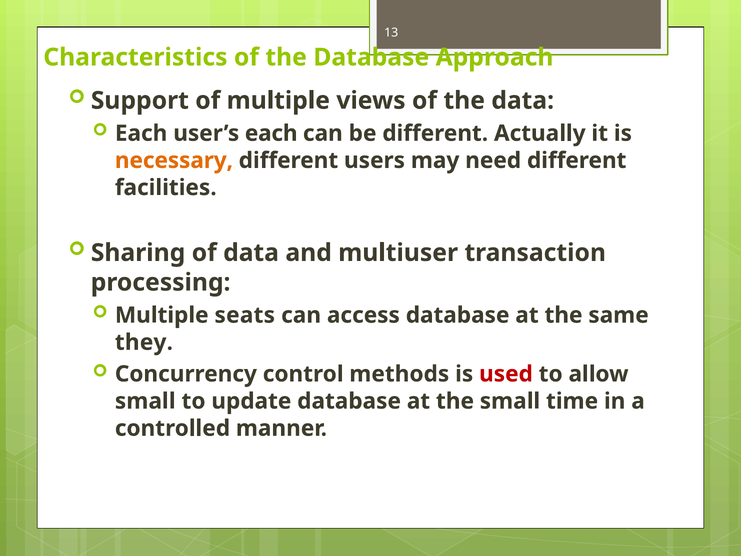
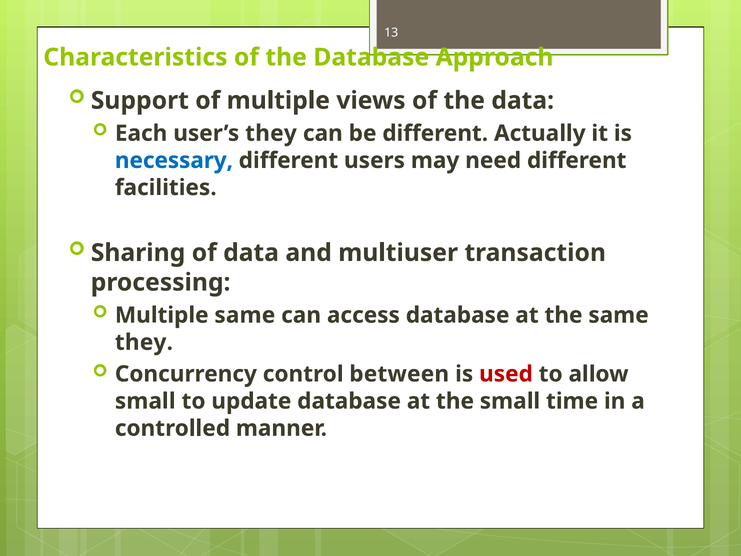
user’s each: each -> they (271, 133)
necessary colour: orange -> blue (174, 160)
Multiple seats: seats -> same (245, 315)
methods: methods -> between (399, 374)
